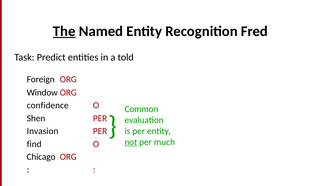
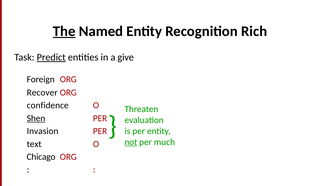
Fred: Fred -> Rich (254, 31)
Predict underline: none -> present (51, 57)
told: told -> give (126, 57)
Window: Window -> Recover (42, 93)
Common: Common -> Threaten (141, 109)
Shen underline: none -> present (36, 118)
find: find -> text (34, 144)
